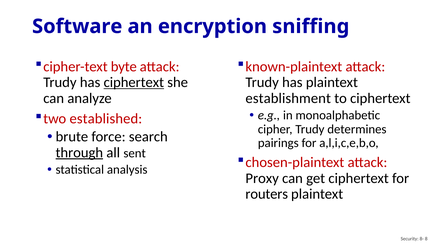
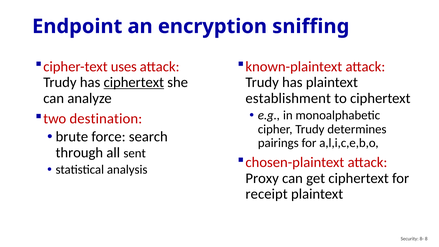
Software: Software -> Endpoint (77, 26)
byte: byte -> uses (124, 67)
established: established -> destination (106, 119)
through underline: present -> none (79, 153)
routers: routers -> receipt (267, 194)
